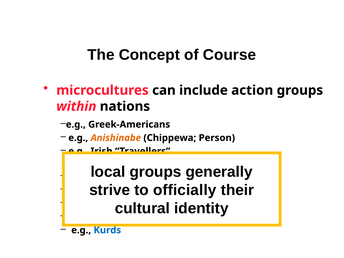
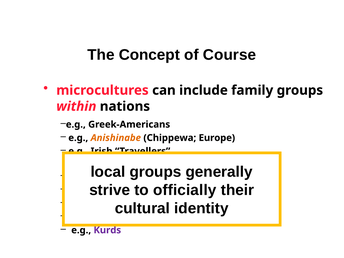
action: action -> family (252, 90)
Person: Person -> Europe (217, 138)
Kurds colour: blue -> purple (107, 230)
